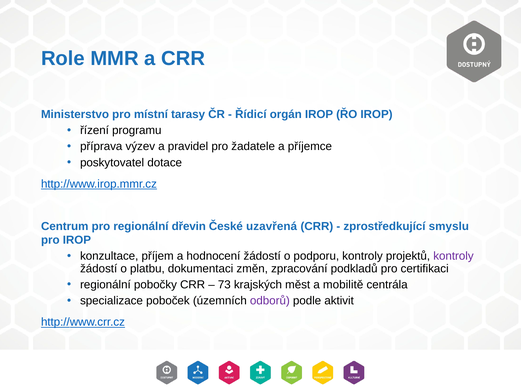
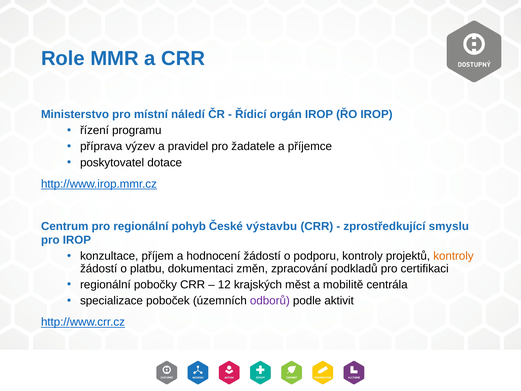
tarasy: tarasy -> náledí (188, 114)
dřevin: dřevin -> pohyb (189, 226)
uzavřená: uzavřená -> výstavbu (272, 226)
kontroly colour: purple -> orange (453, 256)
73: 73 -> 12 (224, 284)
